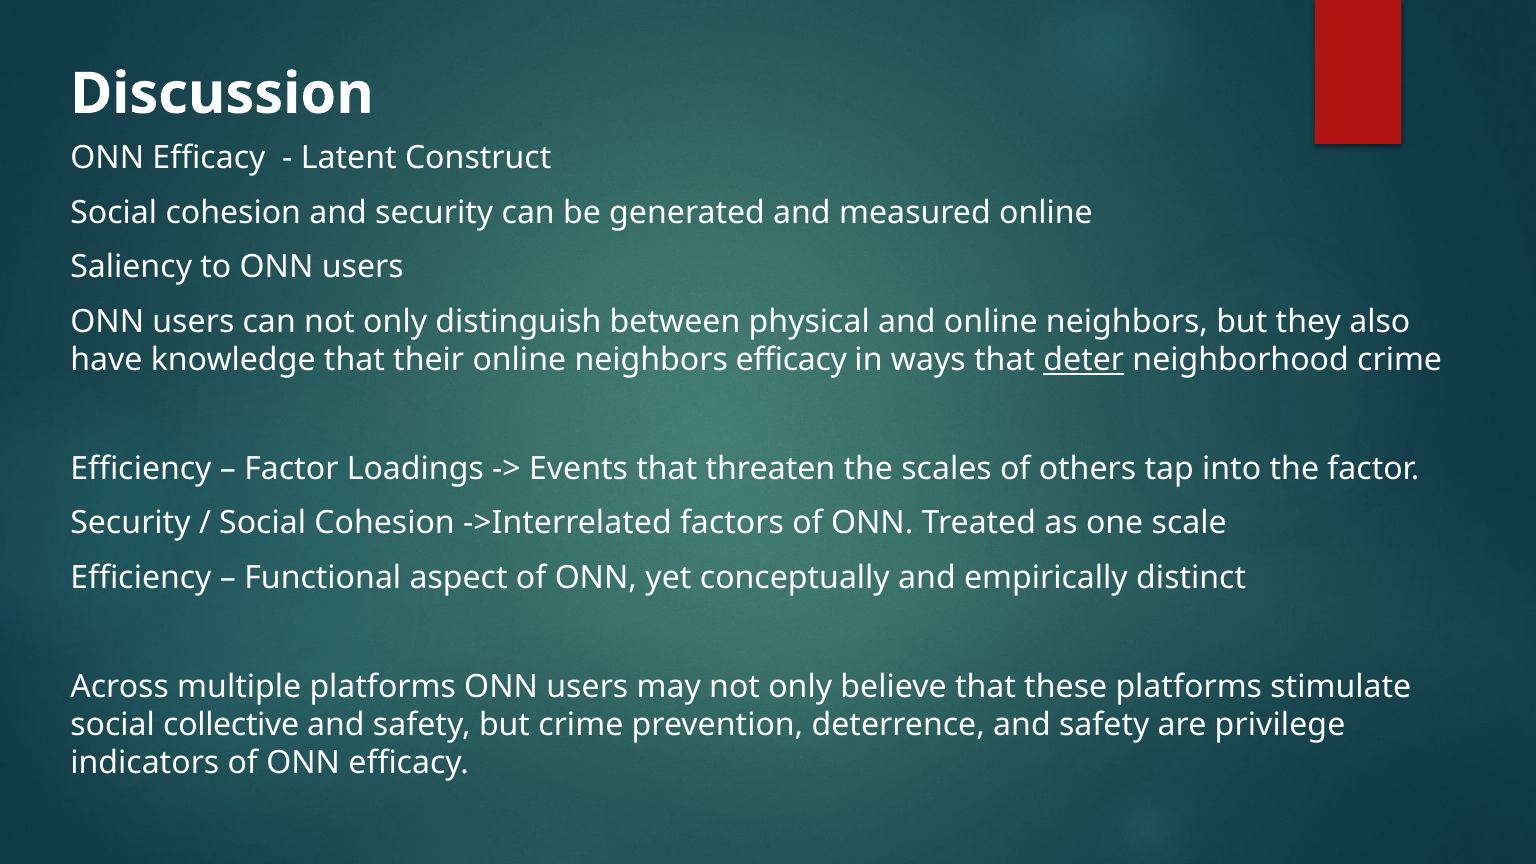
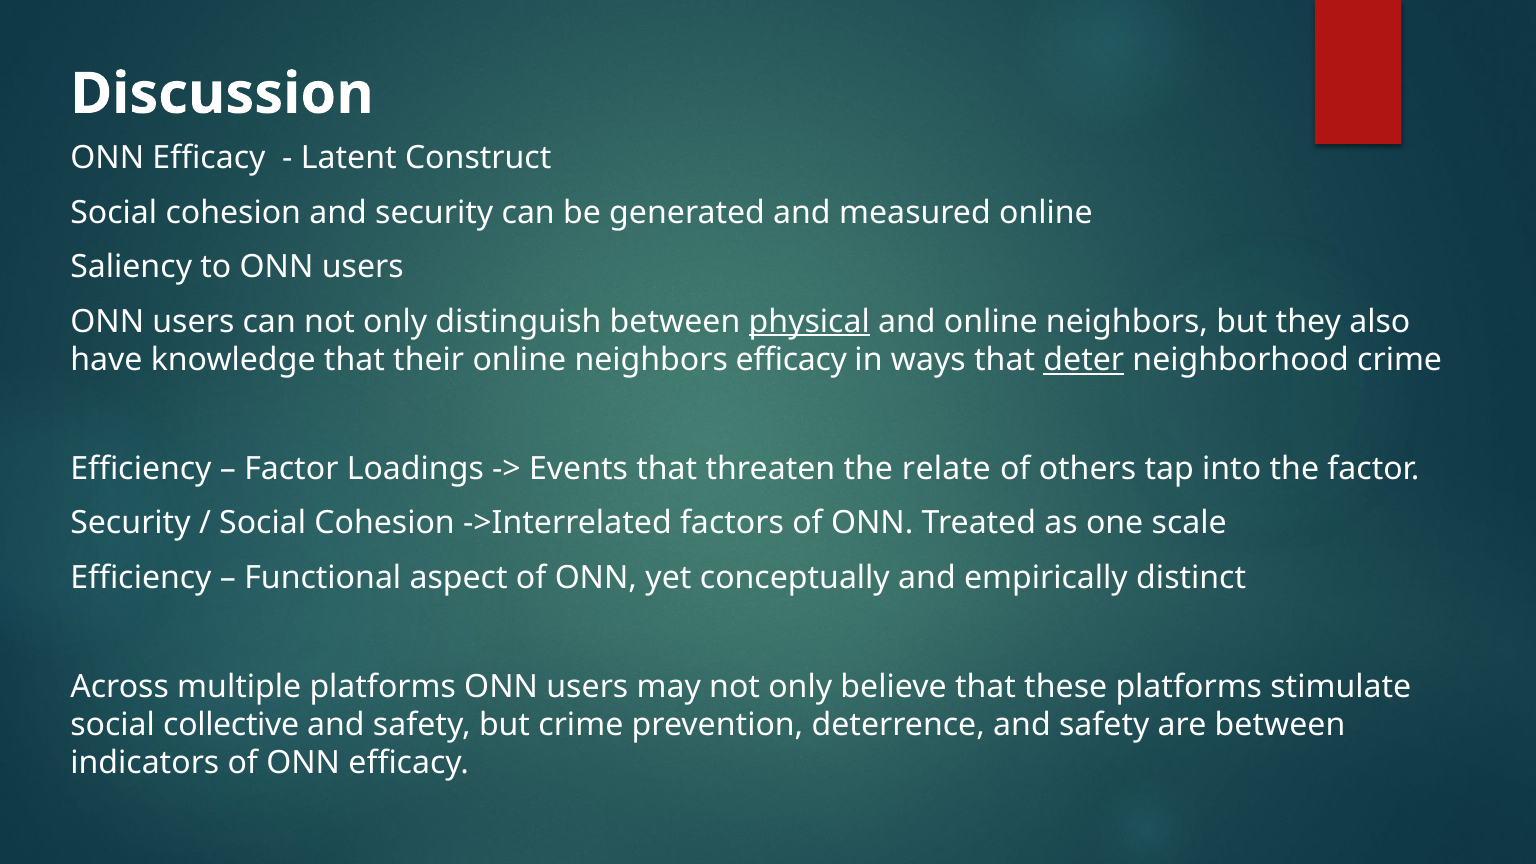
physical underline: none -> present (809, 322)
scales: scales -> relate (946, 469)
are privilege: privilege -> between (1280, 725)
